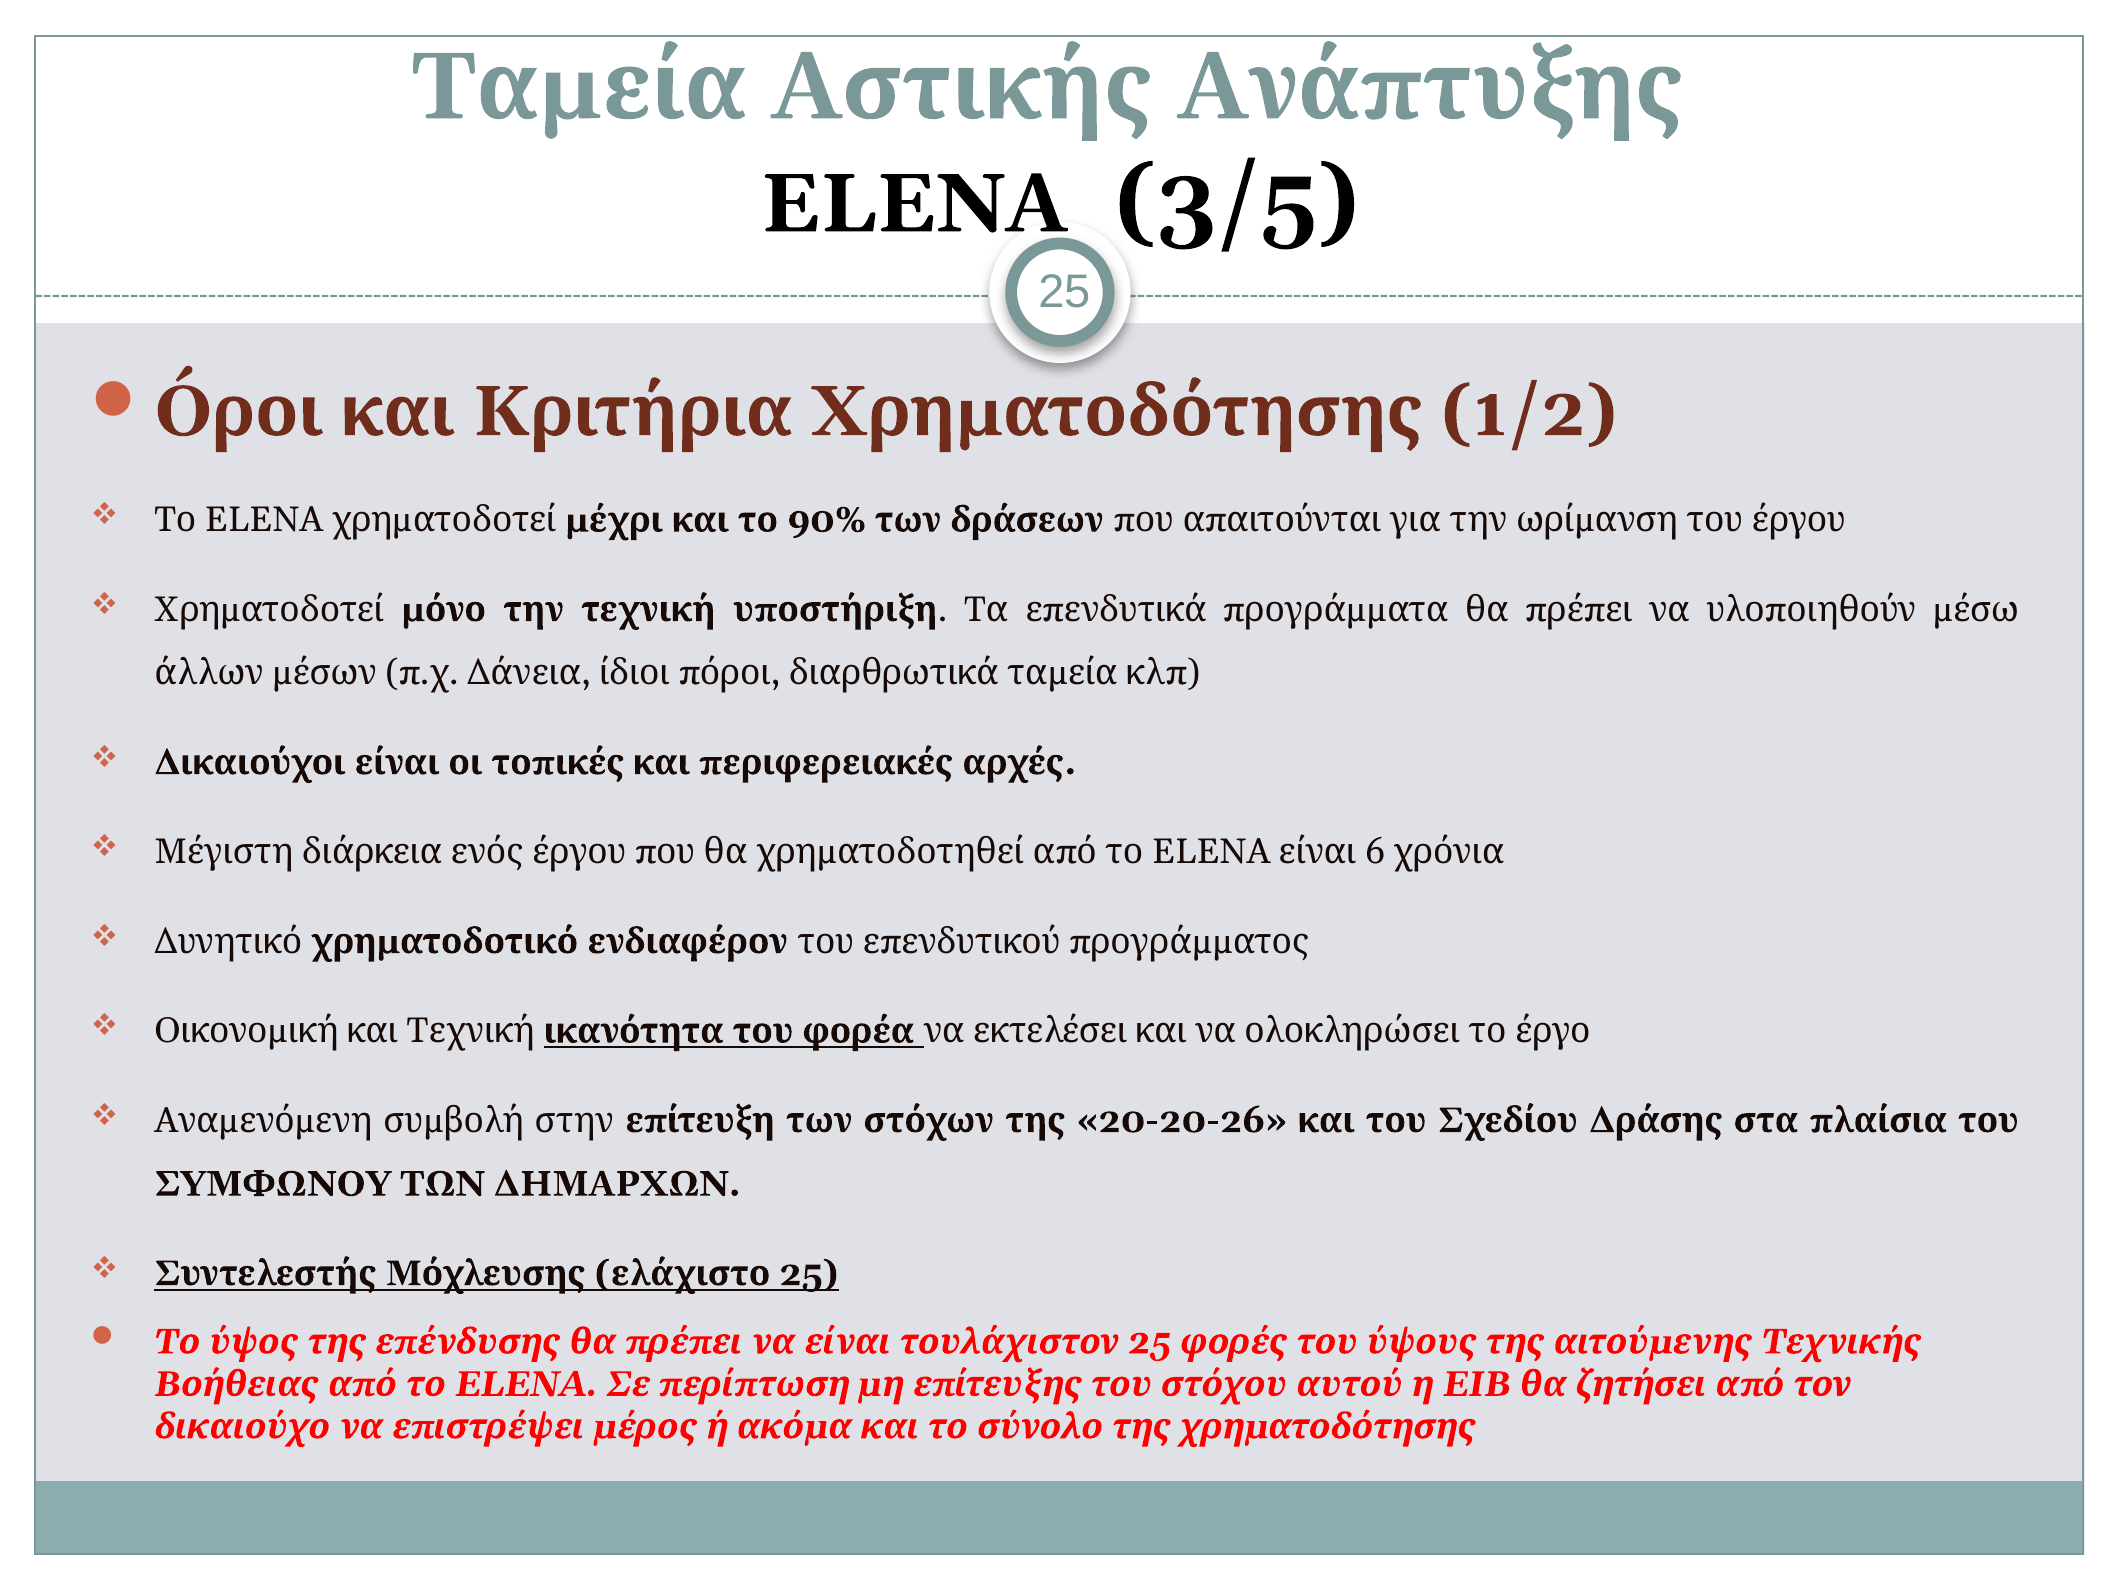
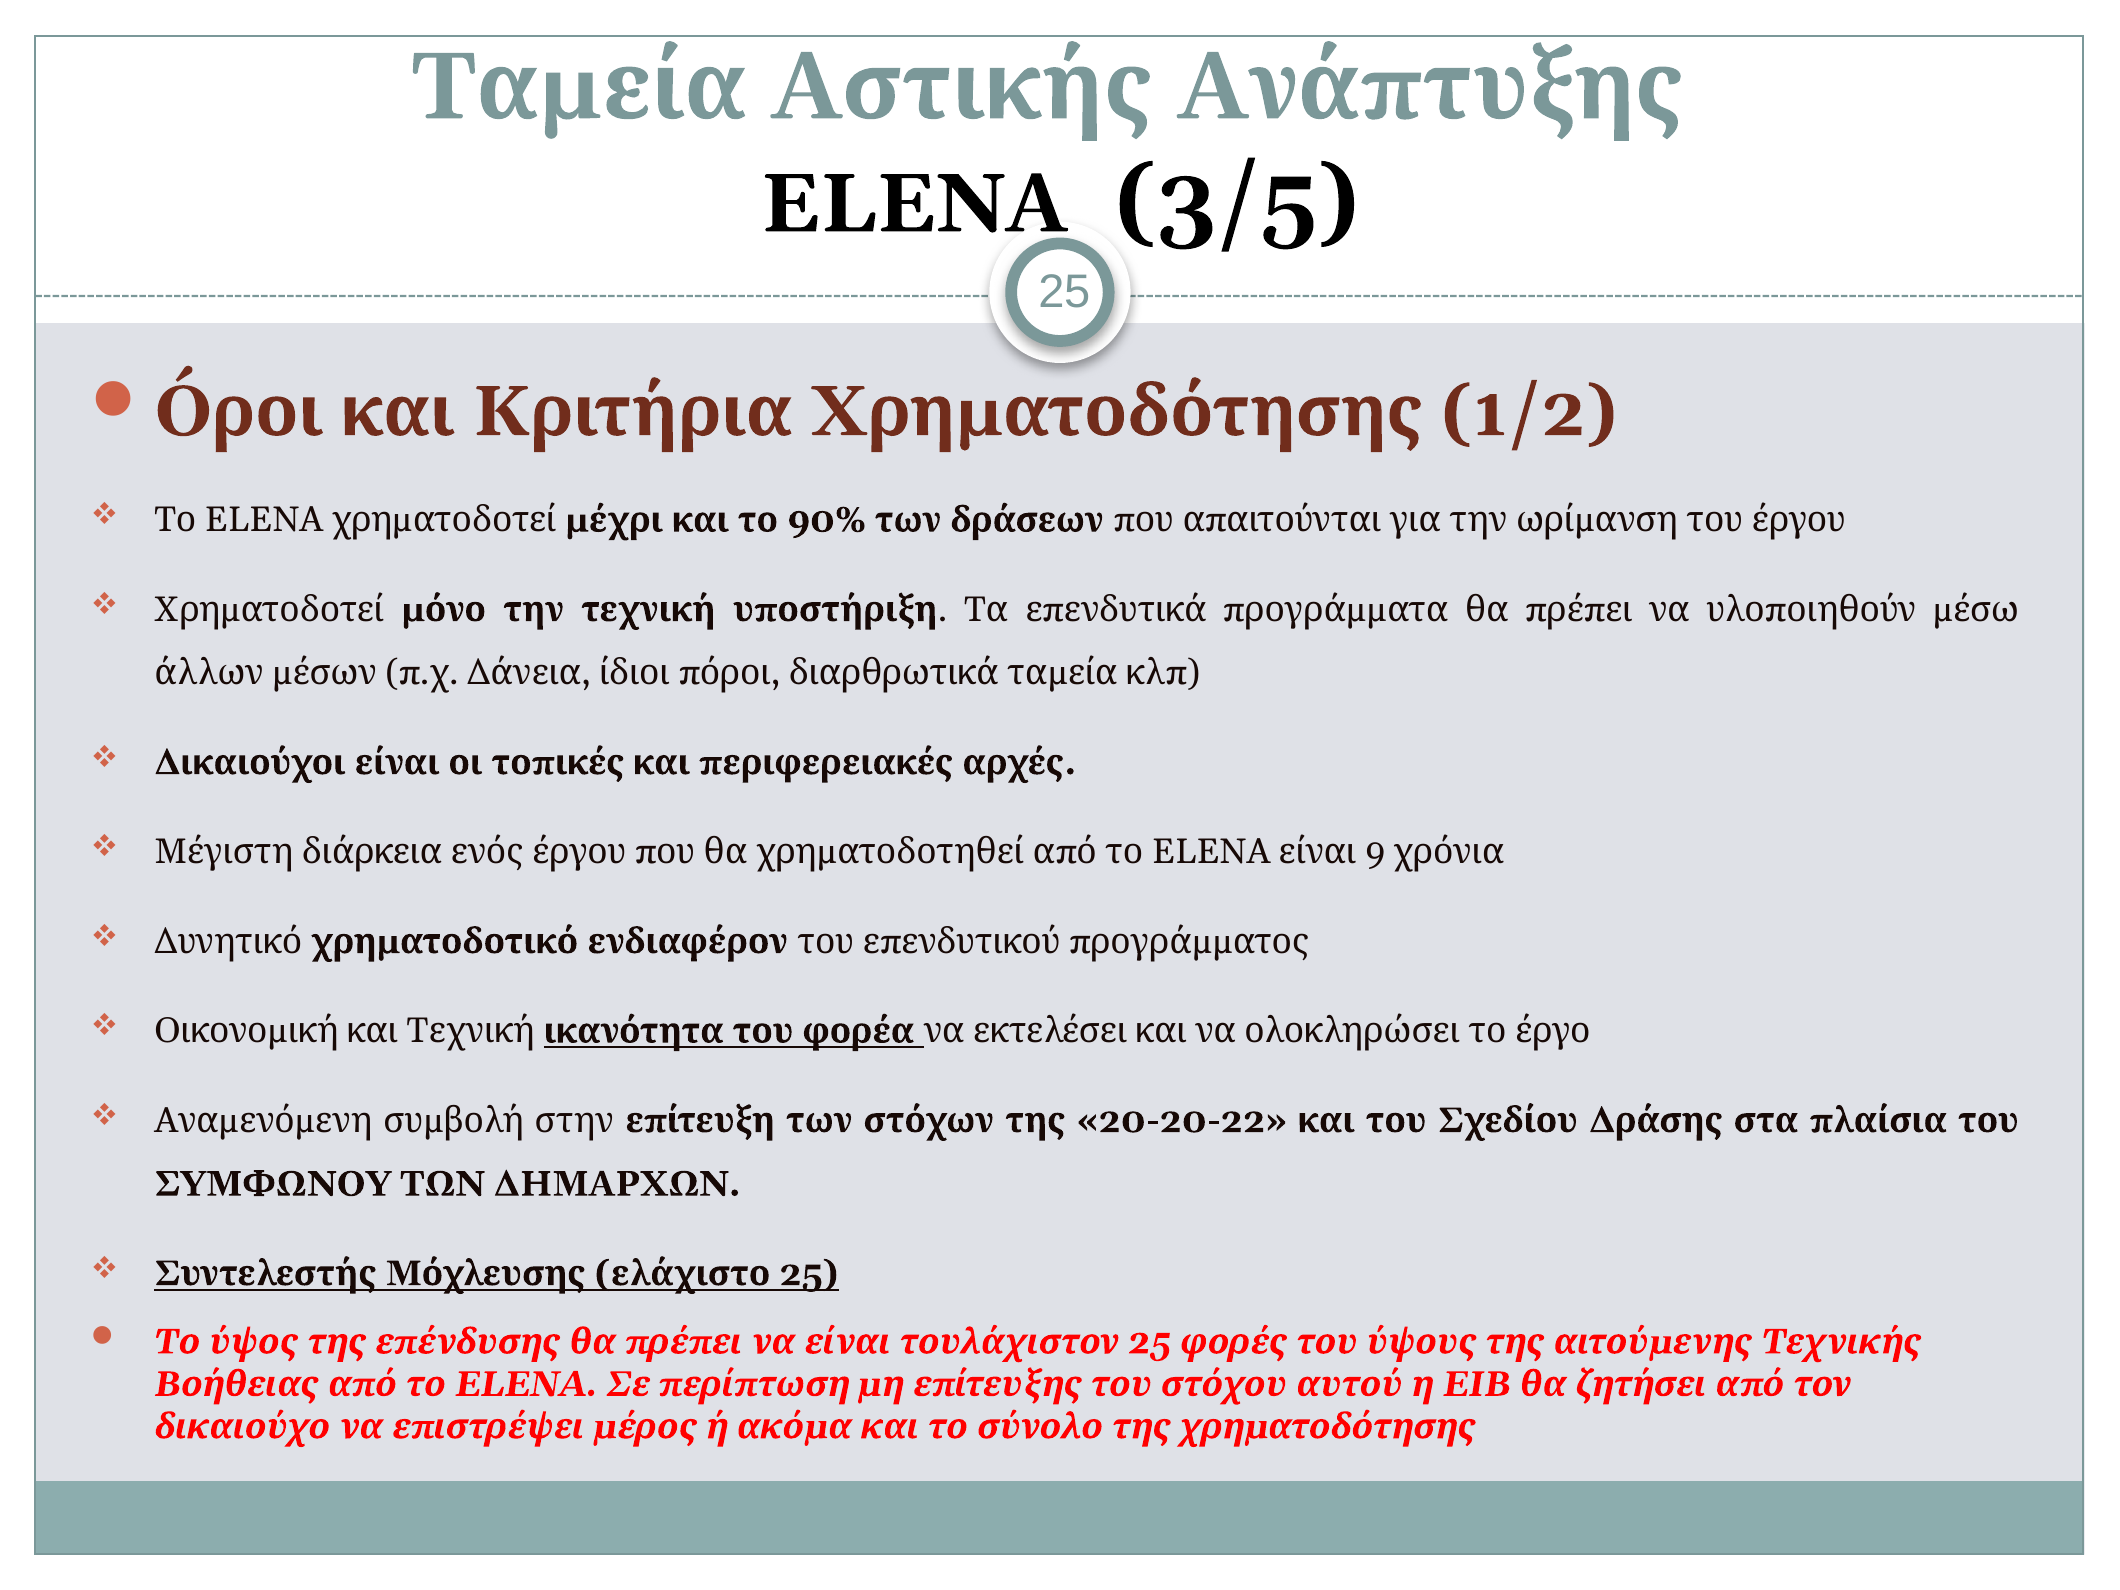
6: 6 -> 9 (1375, 852)
20-20-26: 20-20-26 -> 20-20-22 (1182, 1120)
